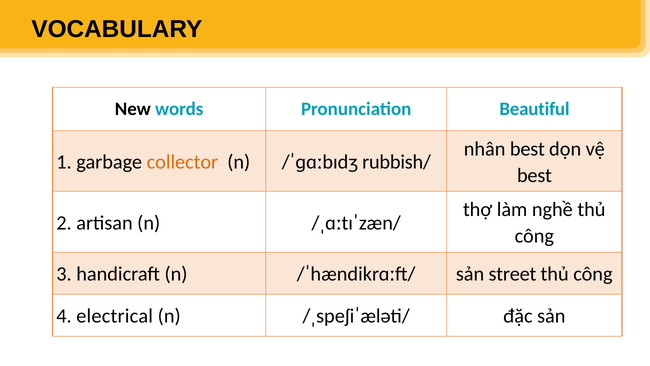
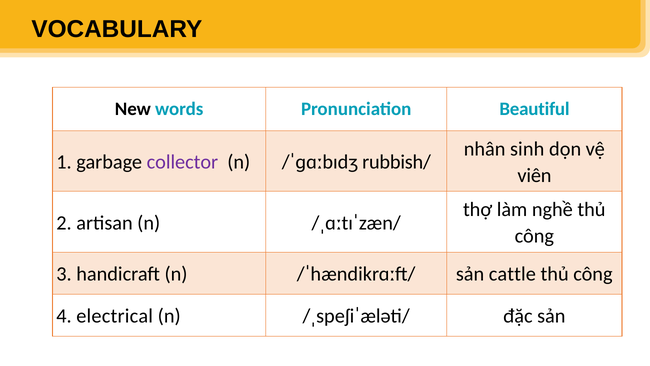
nhân best: best -> sinh (527, 149)
collector colour: orange -> purple (182, 162)
best: best -> viên (534, 175)
street: street -> cattle (512, 274)
